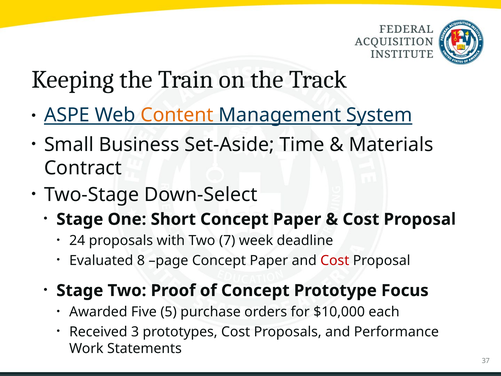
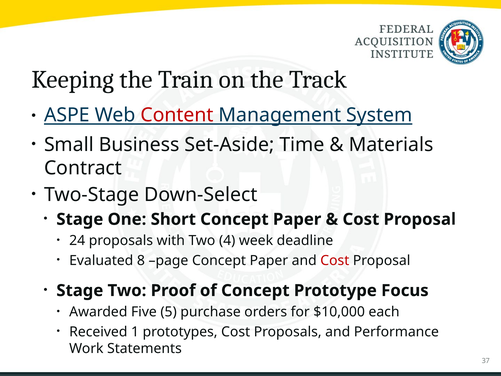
Content colour: orange -> red (177, 115)
7: 7 -> 4 (227, 240)
3: 3 -> 1 (135, 332)
